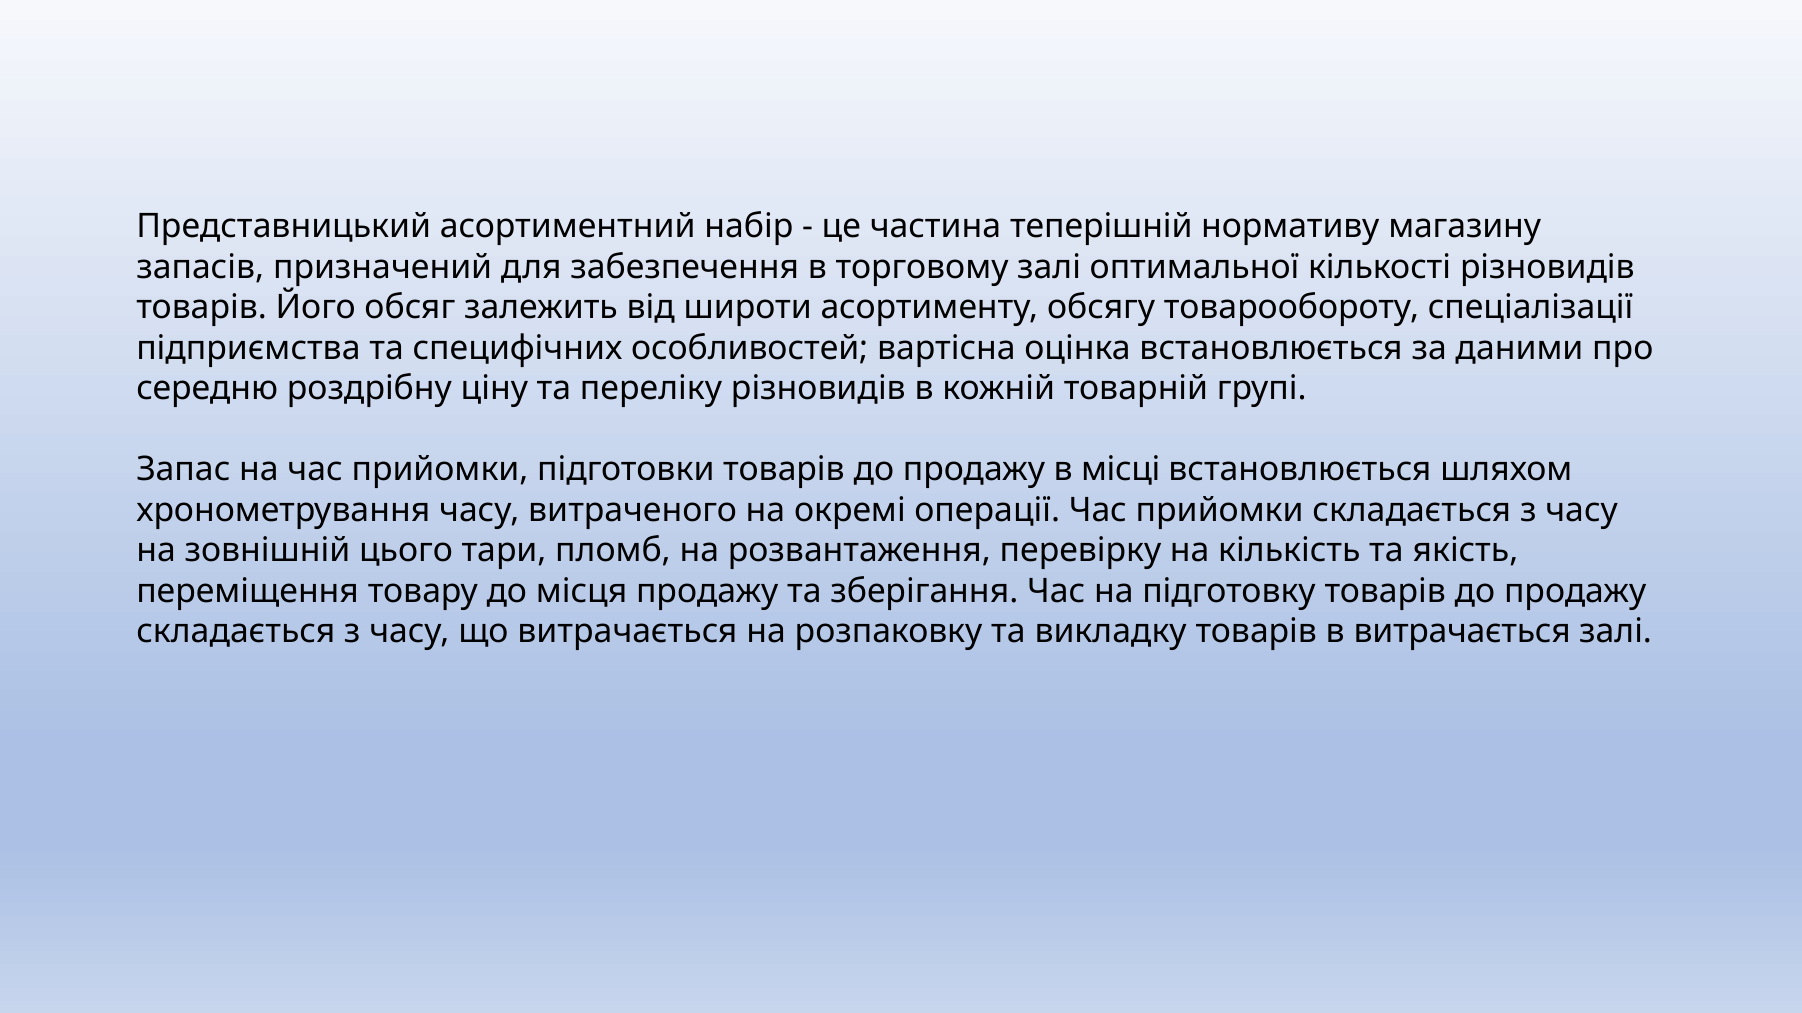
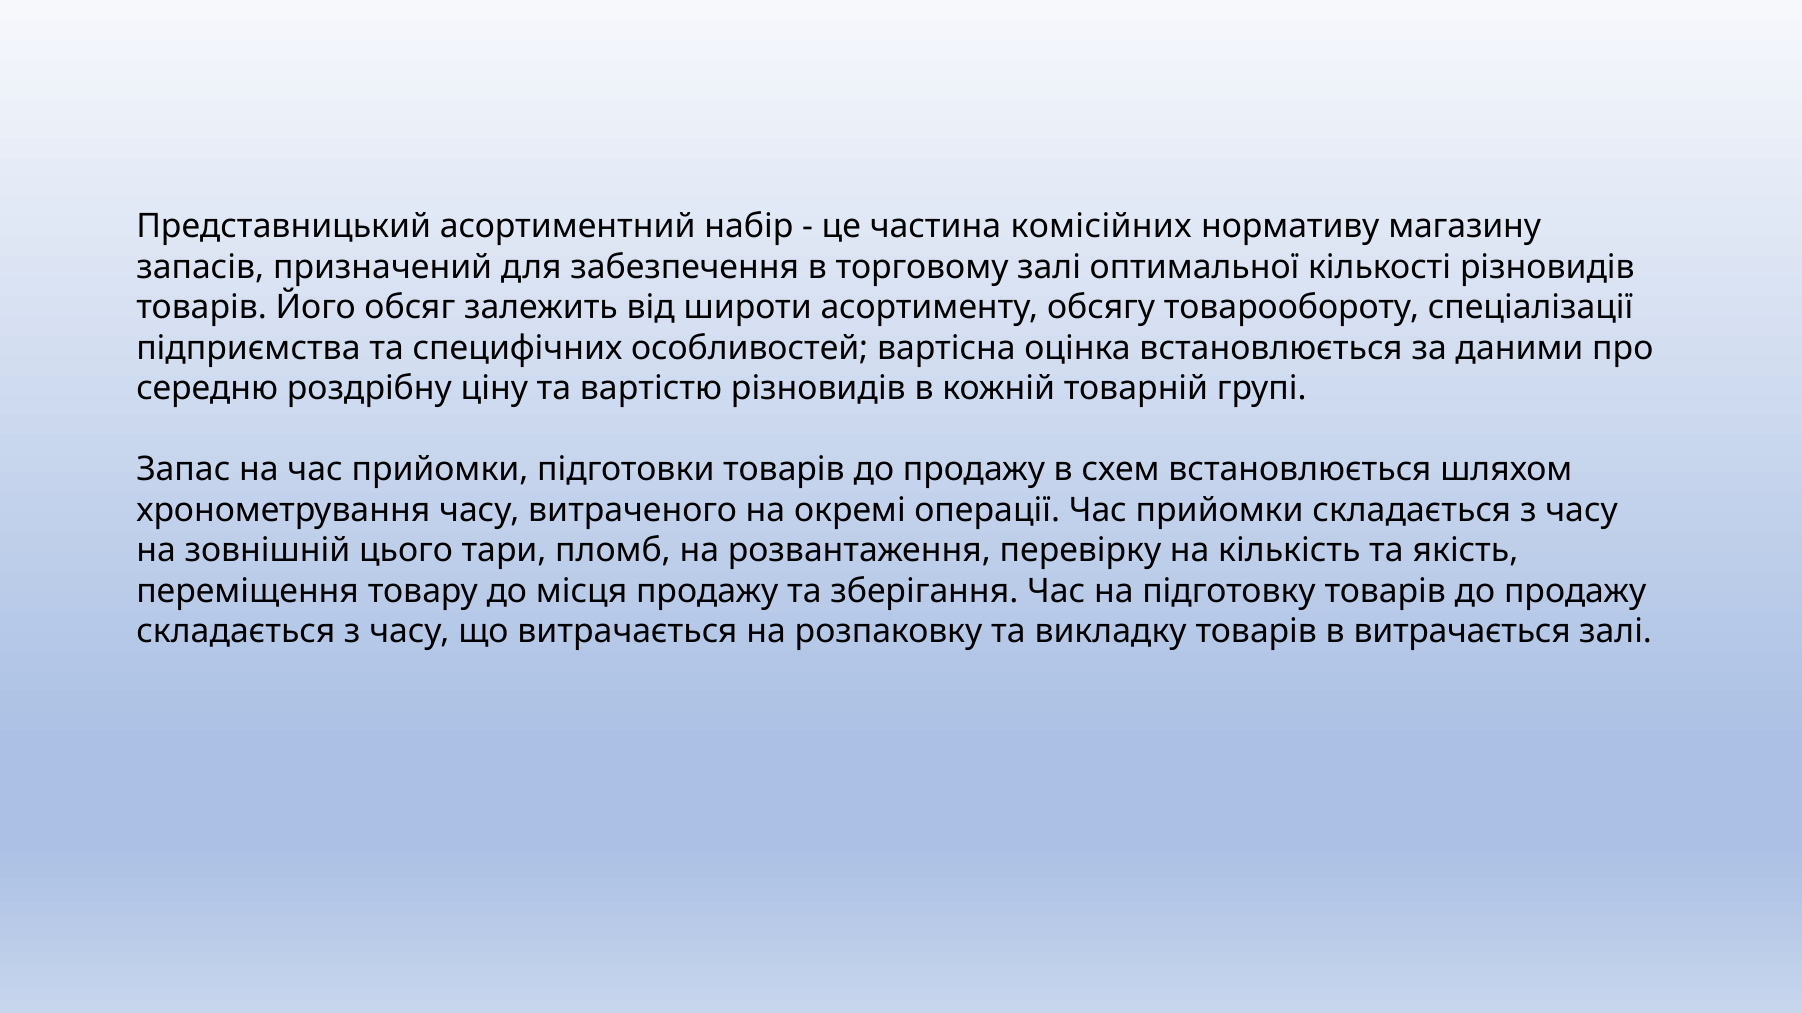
теперішній: теперішній -> комісійних (1101, 227)
переліку: переліку -> вартістю (651, 389)
місці: місці -> схем (1121, 470)
